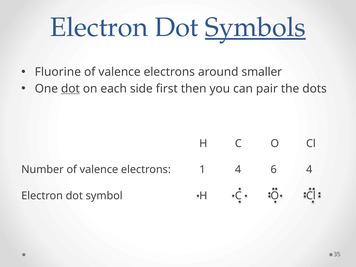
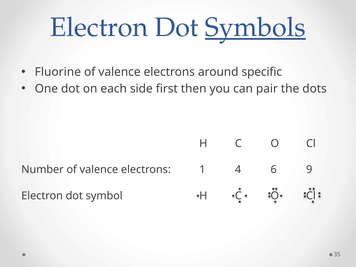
smaller: smaller -> specific (262, 72)
dot underline: present -> none (70, 89)
6 4: 4 -> 9 (309, 170)
